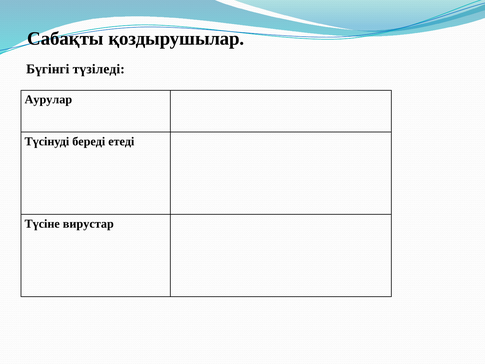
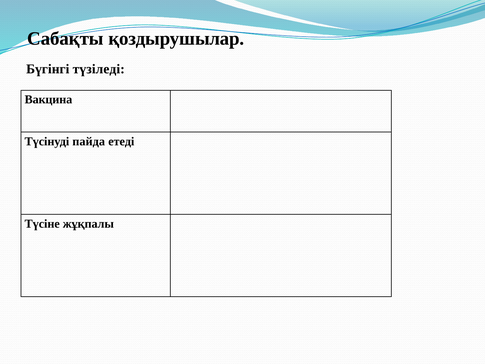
Аурулар: Аурулар -> Вакцина (48, 99)
береді: береді -> пайда (89, 141)
вирустар: вирустар -> жұқпалы (88, 224)
